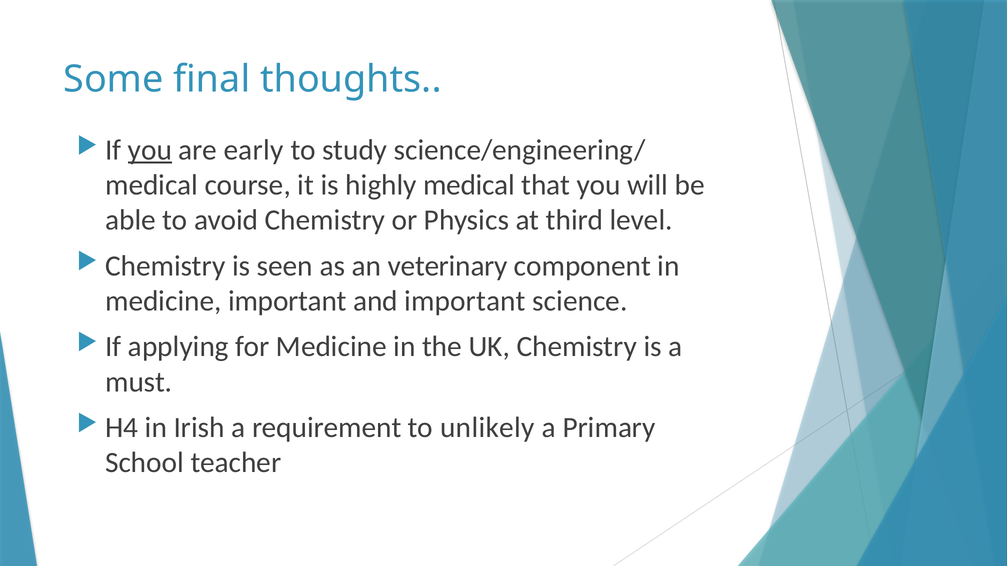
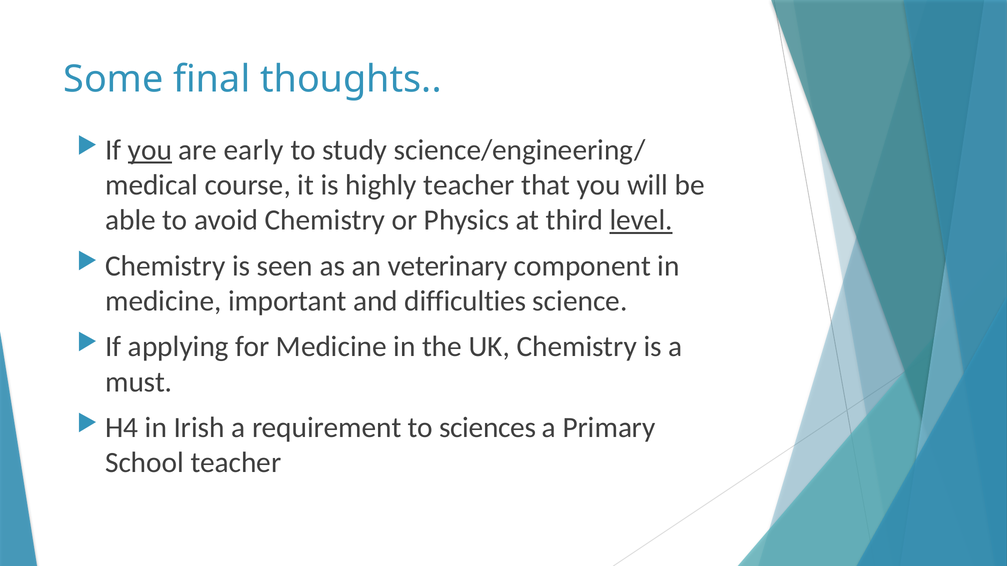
highly medical: medical -> teacher (469, 185)
level underline: none -> present (641, 220)
and important: important -> difficulties (465, 301)
unlikely: unlikely -> sciences (488, 428)
